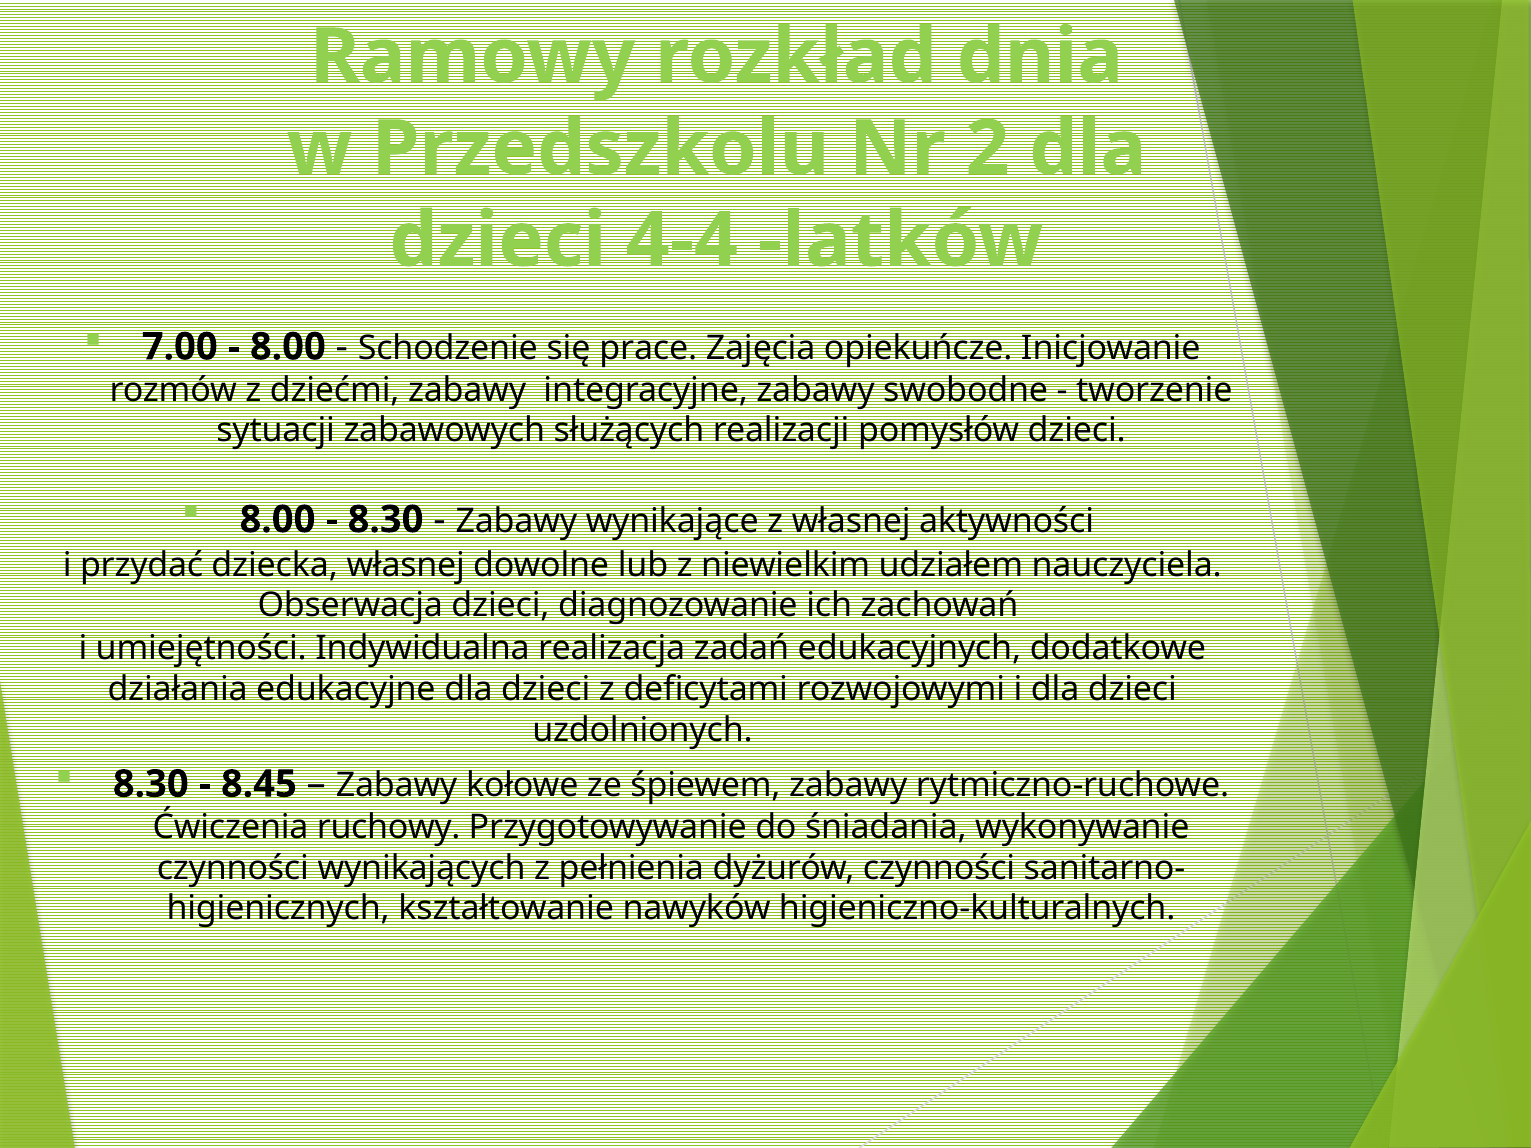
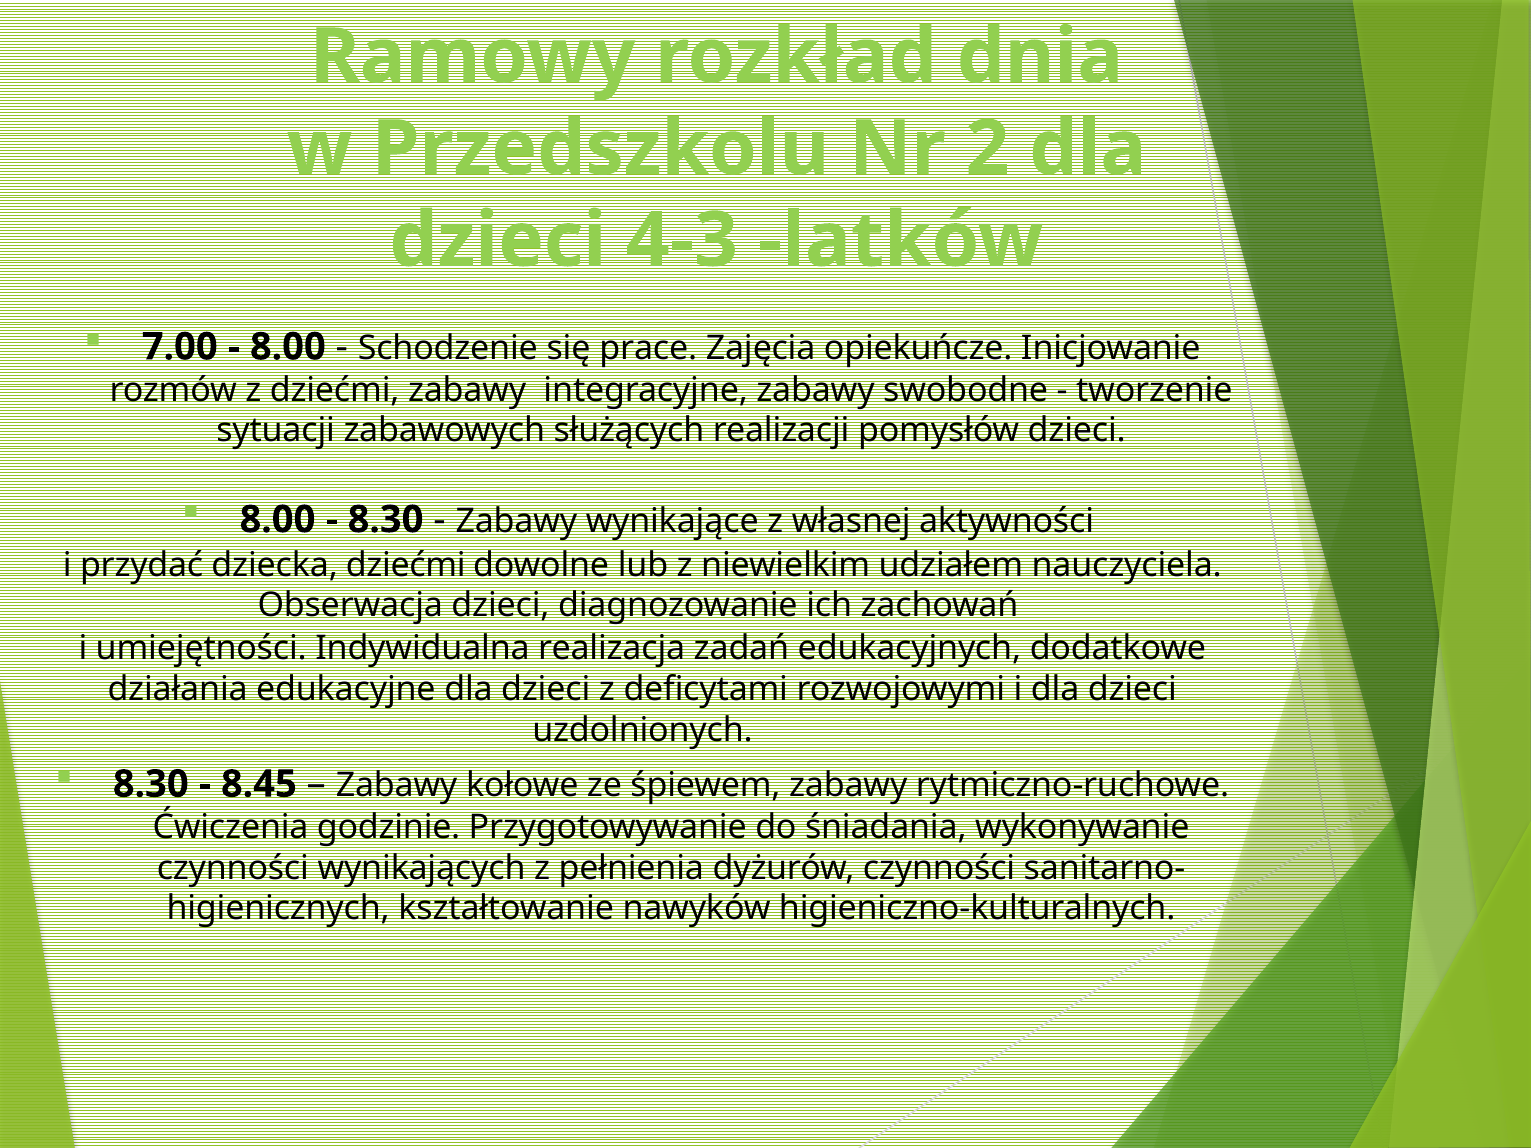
4-4: 4-4 -> 4-3 (682, 241)
dziecka własnej: własnej -> dziećmi (406, 565)
ruchowy: ruchowy -> godzinie (389, 827)
